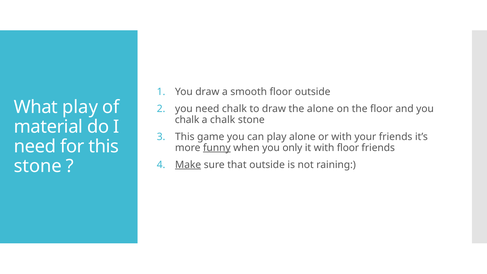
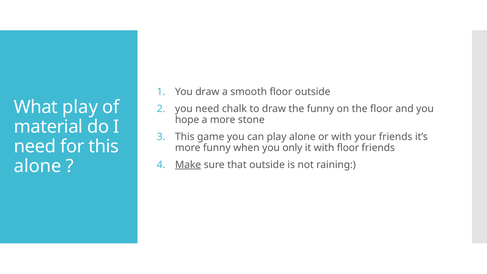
the alone: alone -> funny (320, 109)
chalk: chalk -> hope (187, 120)
a chalk: chalk -> more (223, 120)
funny underline: present -> none (217, 148)
stone: stone -> alone (38, 166)
